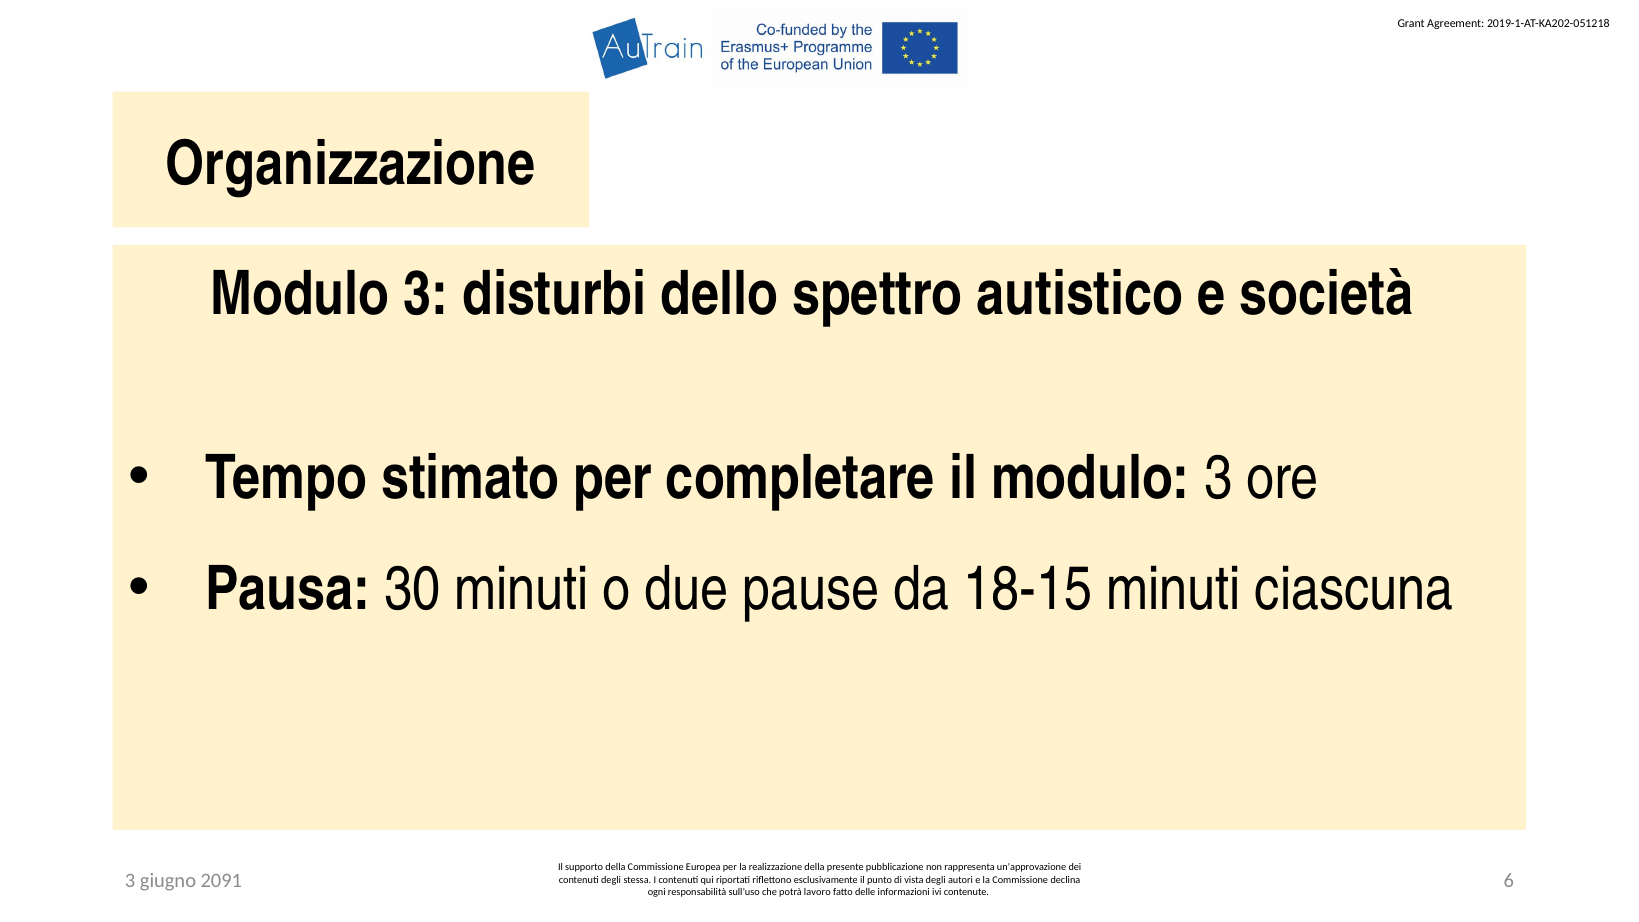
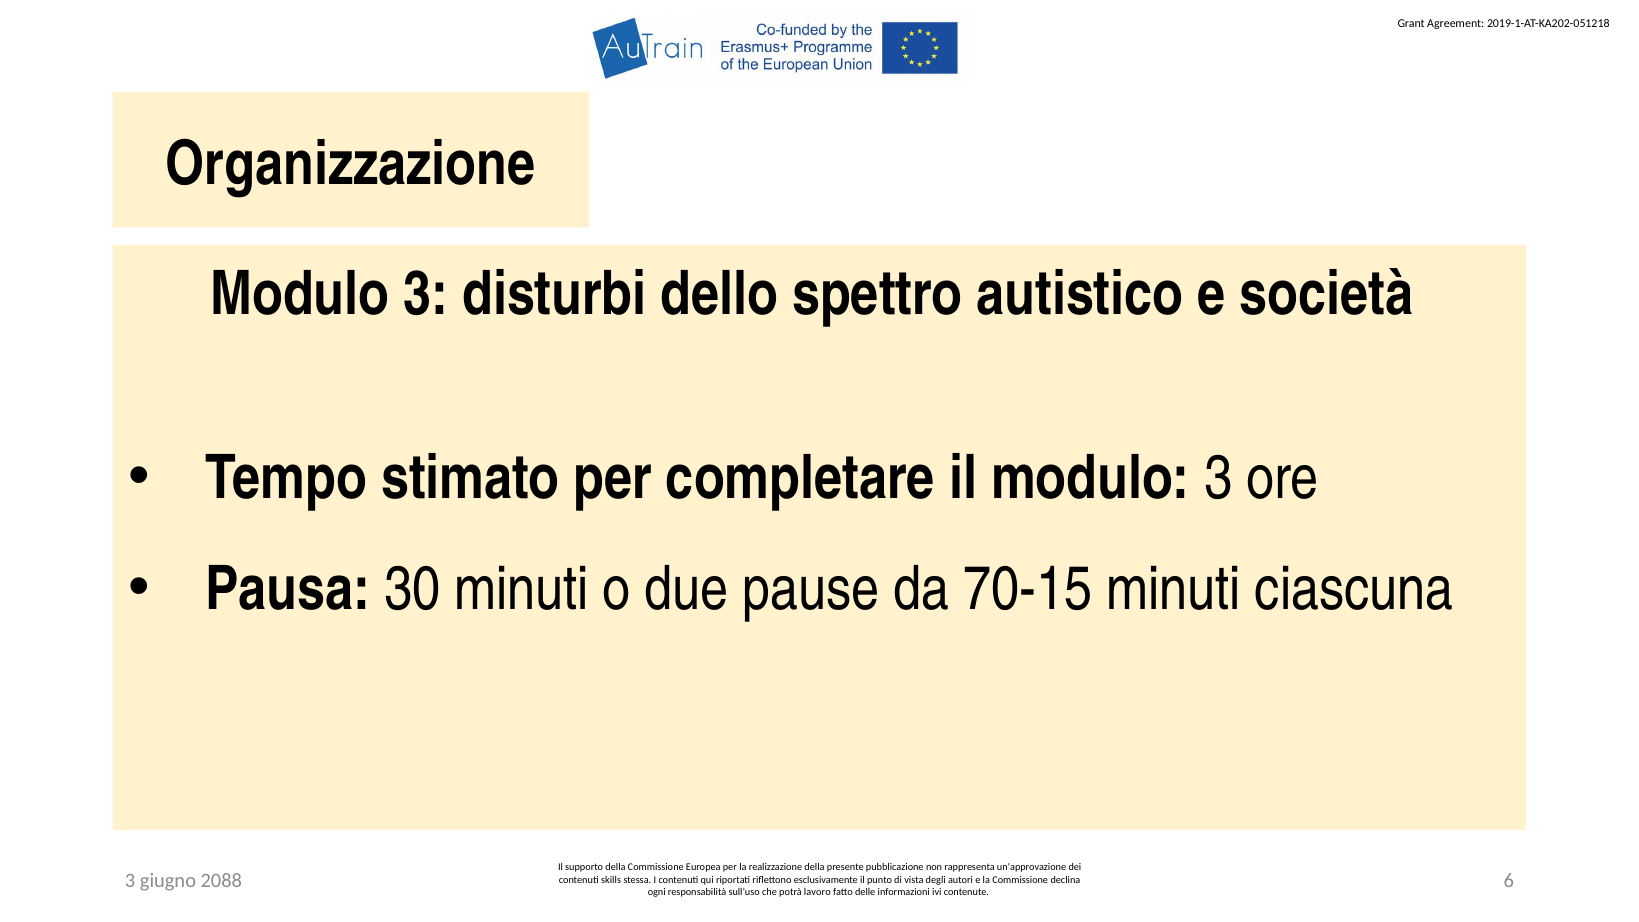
18-15: 18-15 -> 70-15 (1028, 589)
2091: 2091 -> 2088 (221, 880)
contenuti degli: degli -> skills (611, 880)
